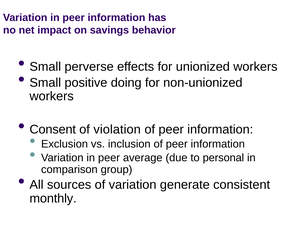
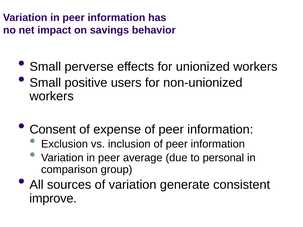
doing: doing -> users (126, 83)
violation: violation -> expense (117, 130)
monthly: monthly -> improve (53, 199)
